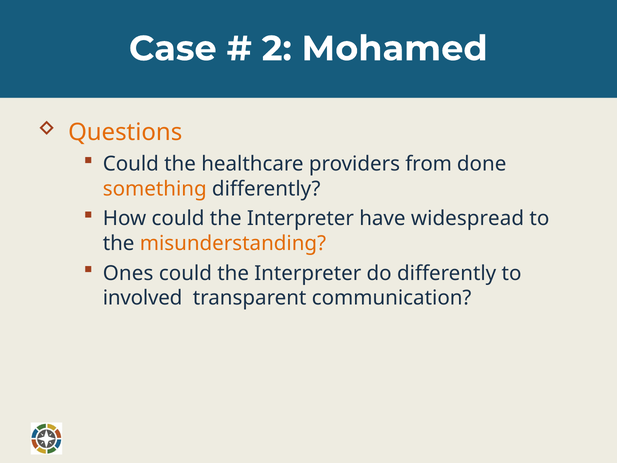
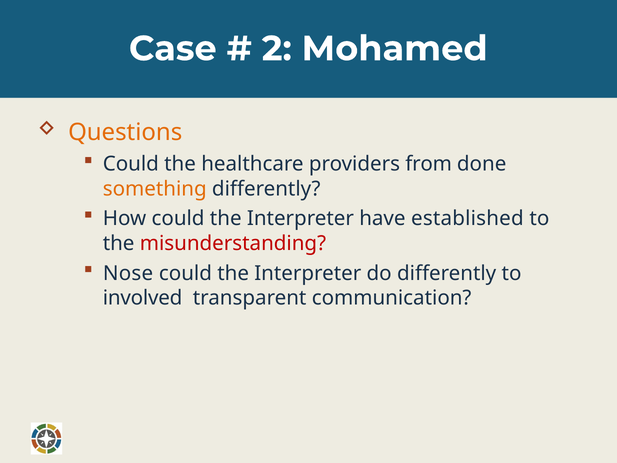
widespread: widespread -> established (467, 219)
misunderstanding colour: orange -> red (233, 243)
Ones: Ones -> Nose (128, 273)
